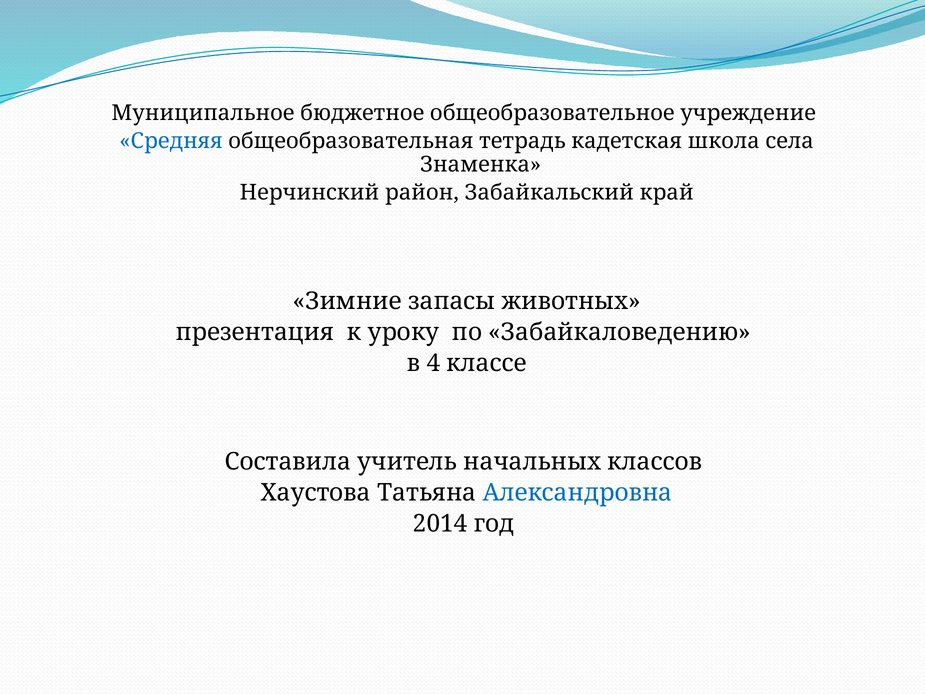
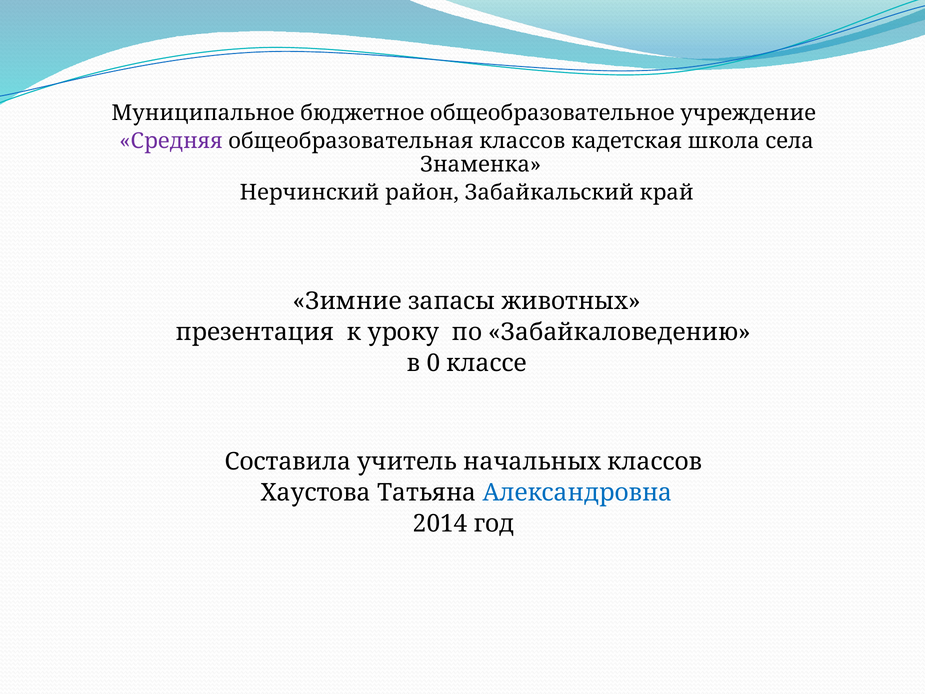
Средняя colour: blue -> purple (171, 141)
общеобразовательная тетрадь: тетрадь -> классов (522, 141)
4: 4 -> 0 (433, 363)
